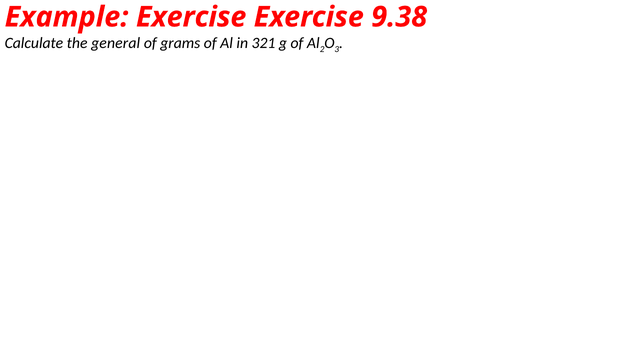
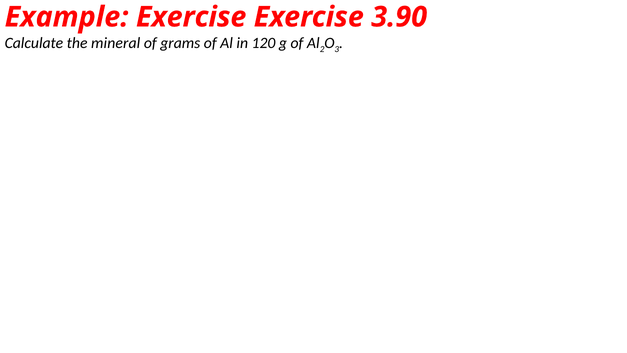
9.38: 9.38 -> 3.90 (399, 17)
general: general -> mineral (116, 43)
321: 321 -> 120 (263, 43)
